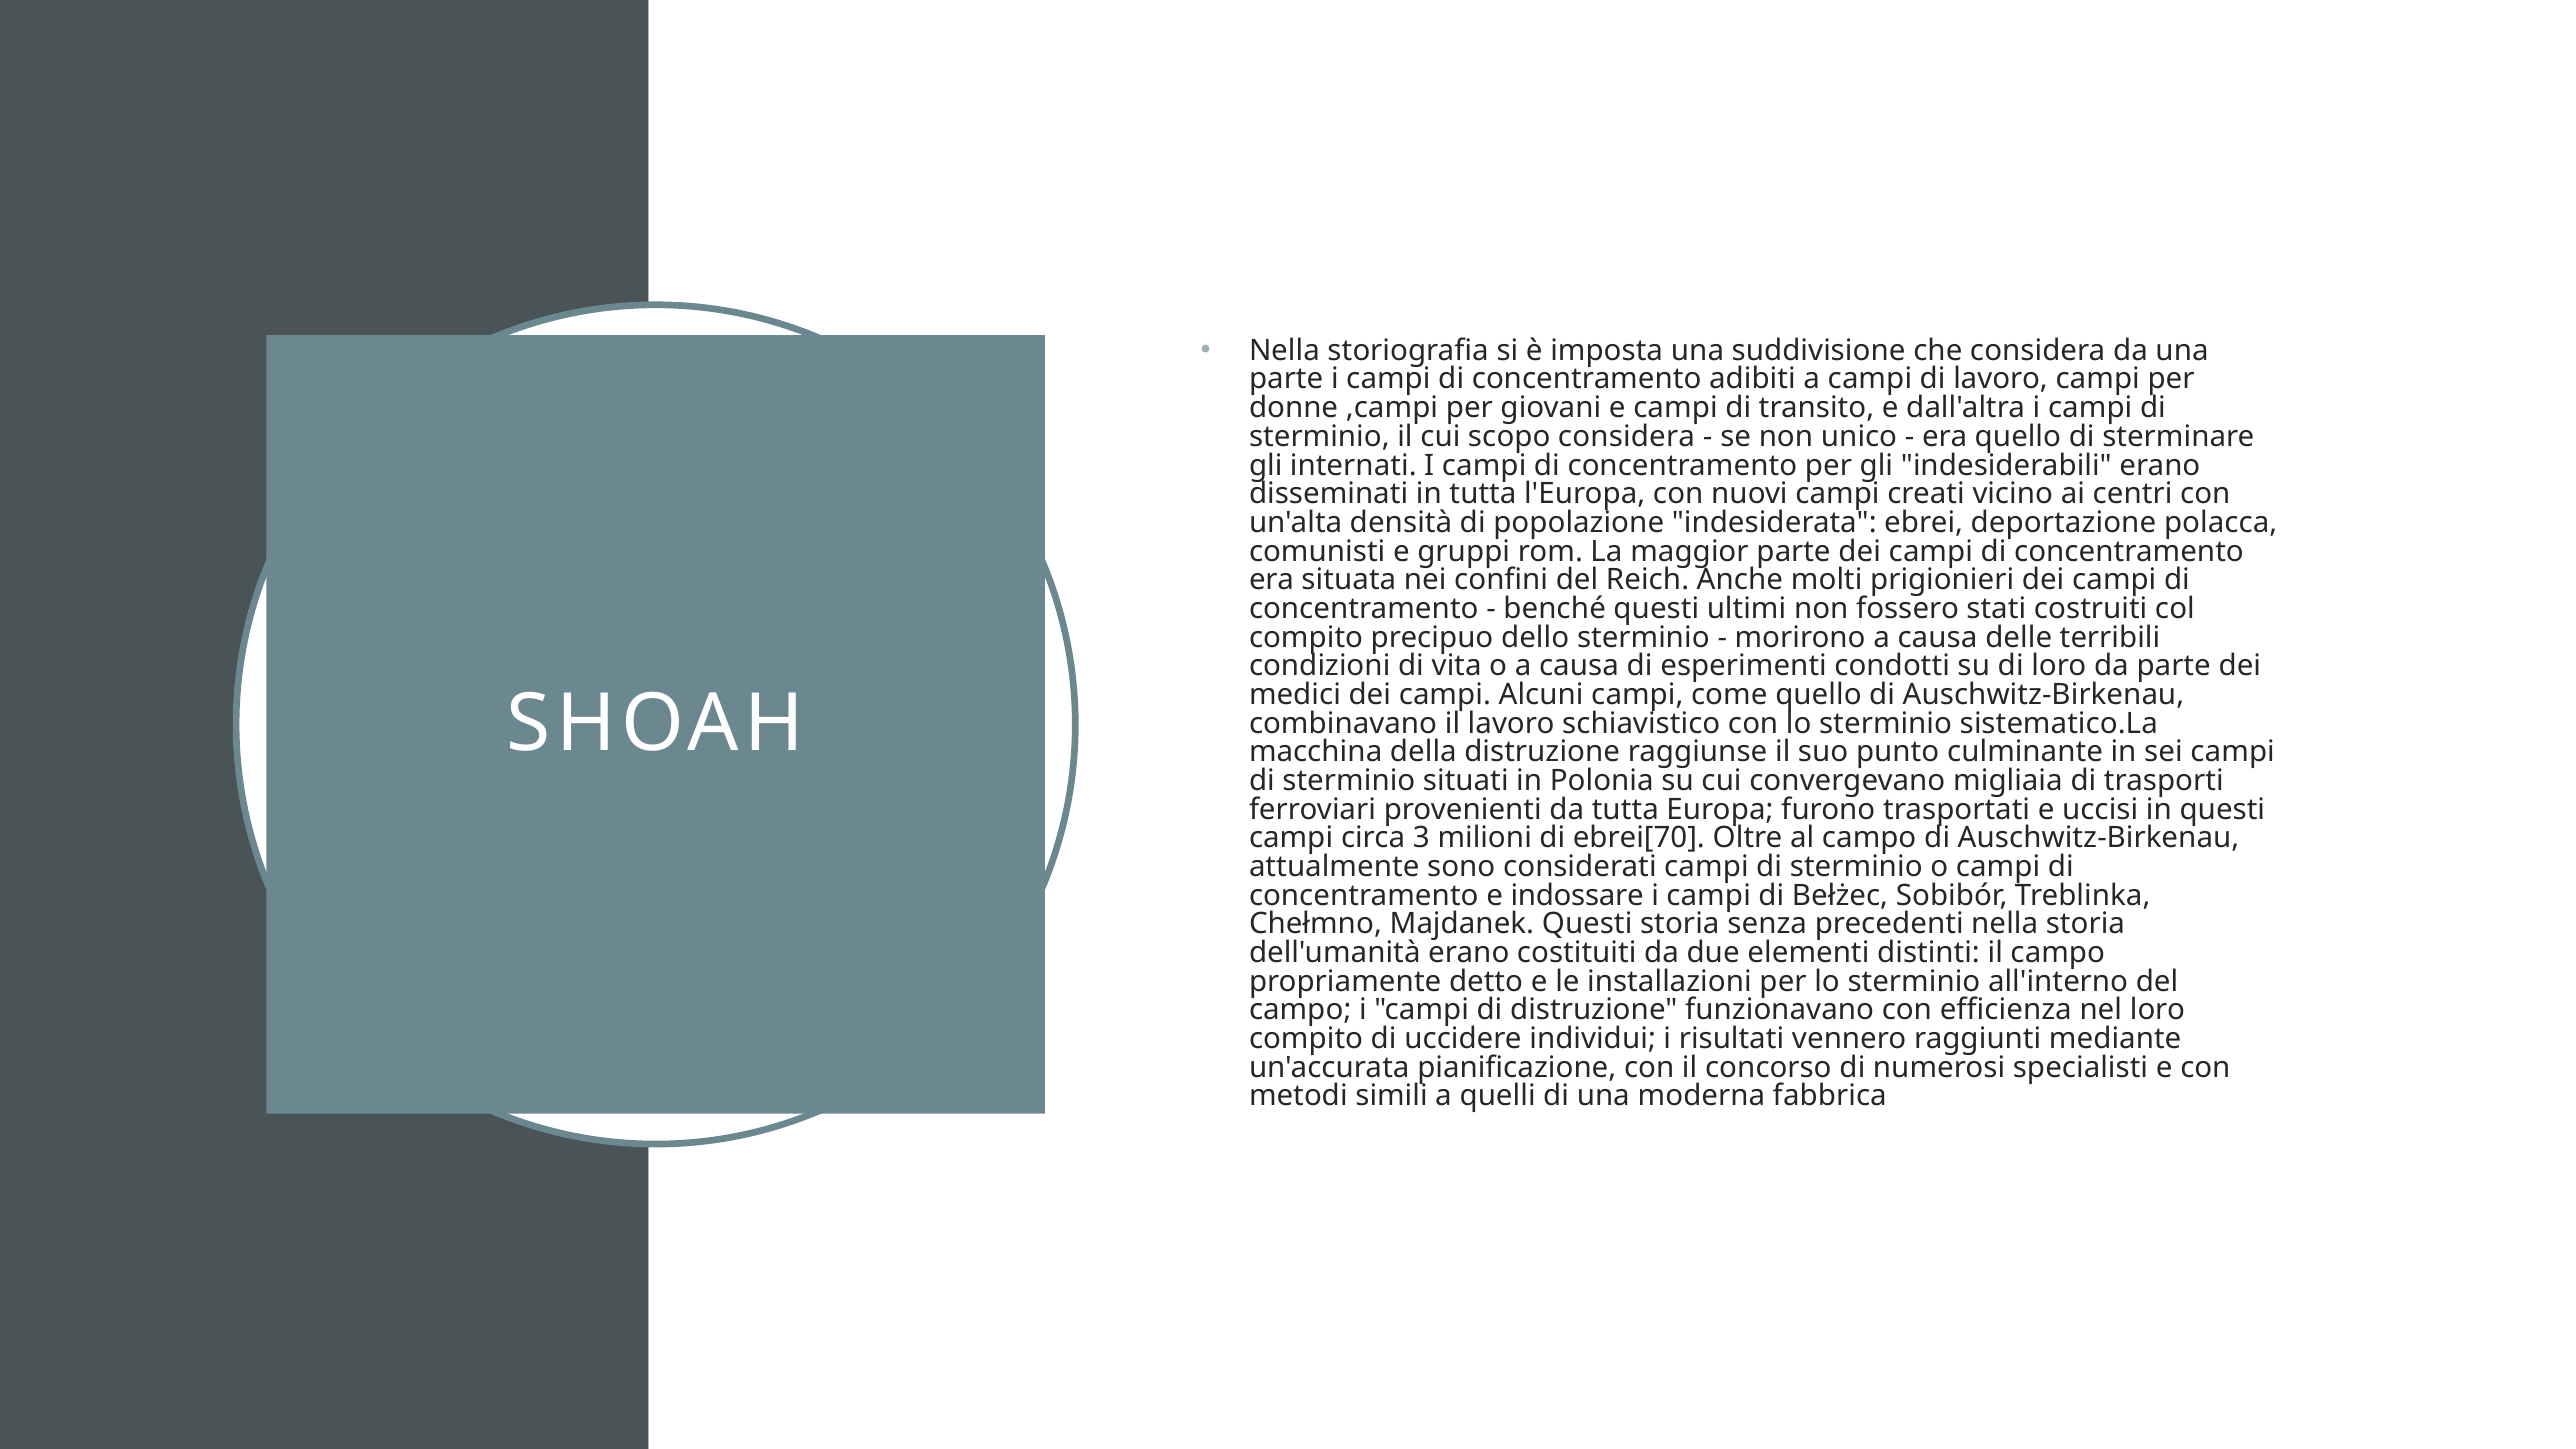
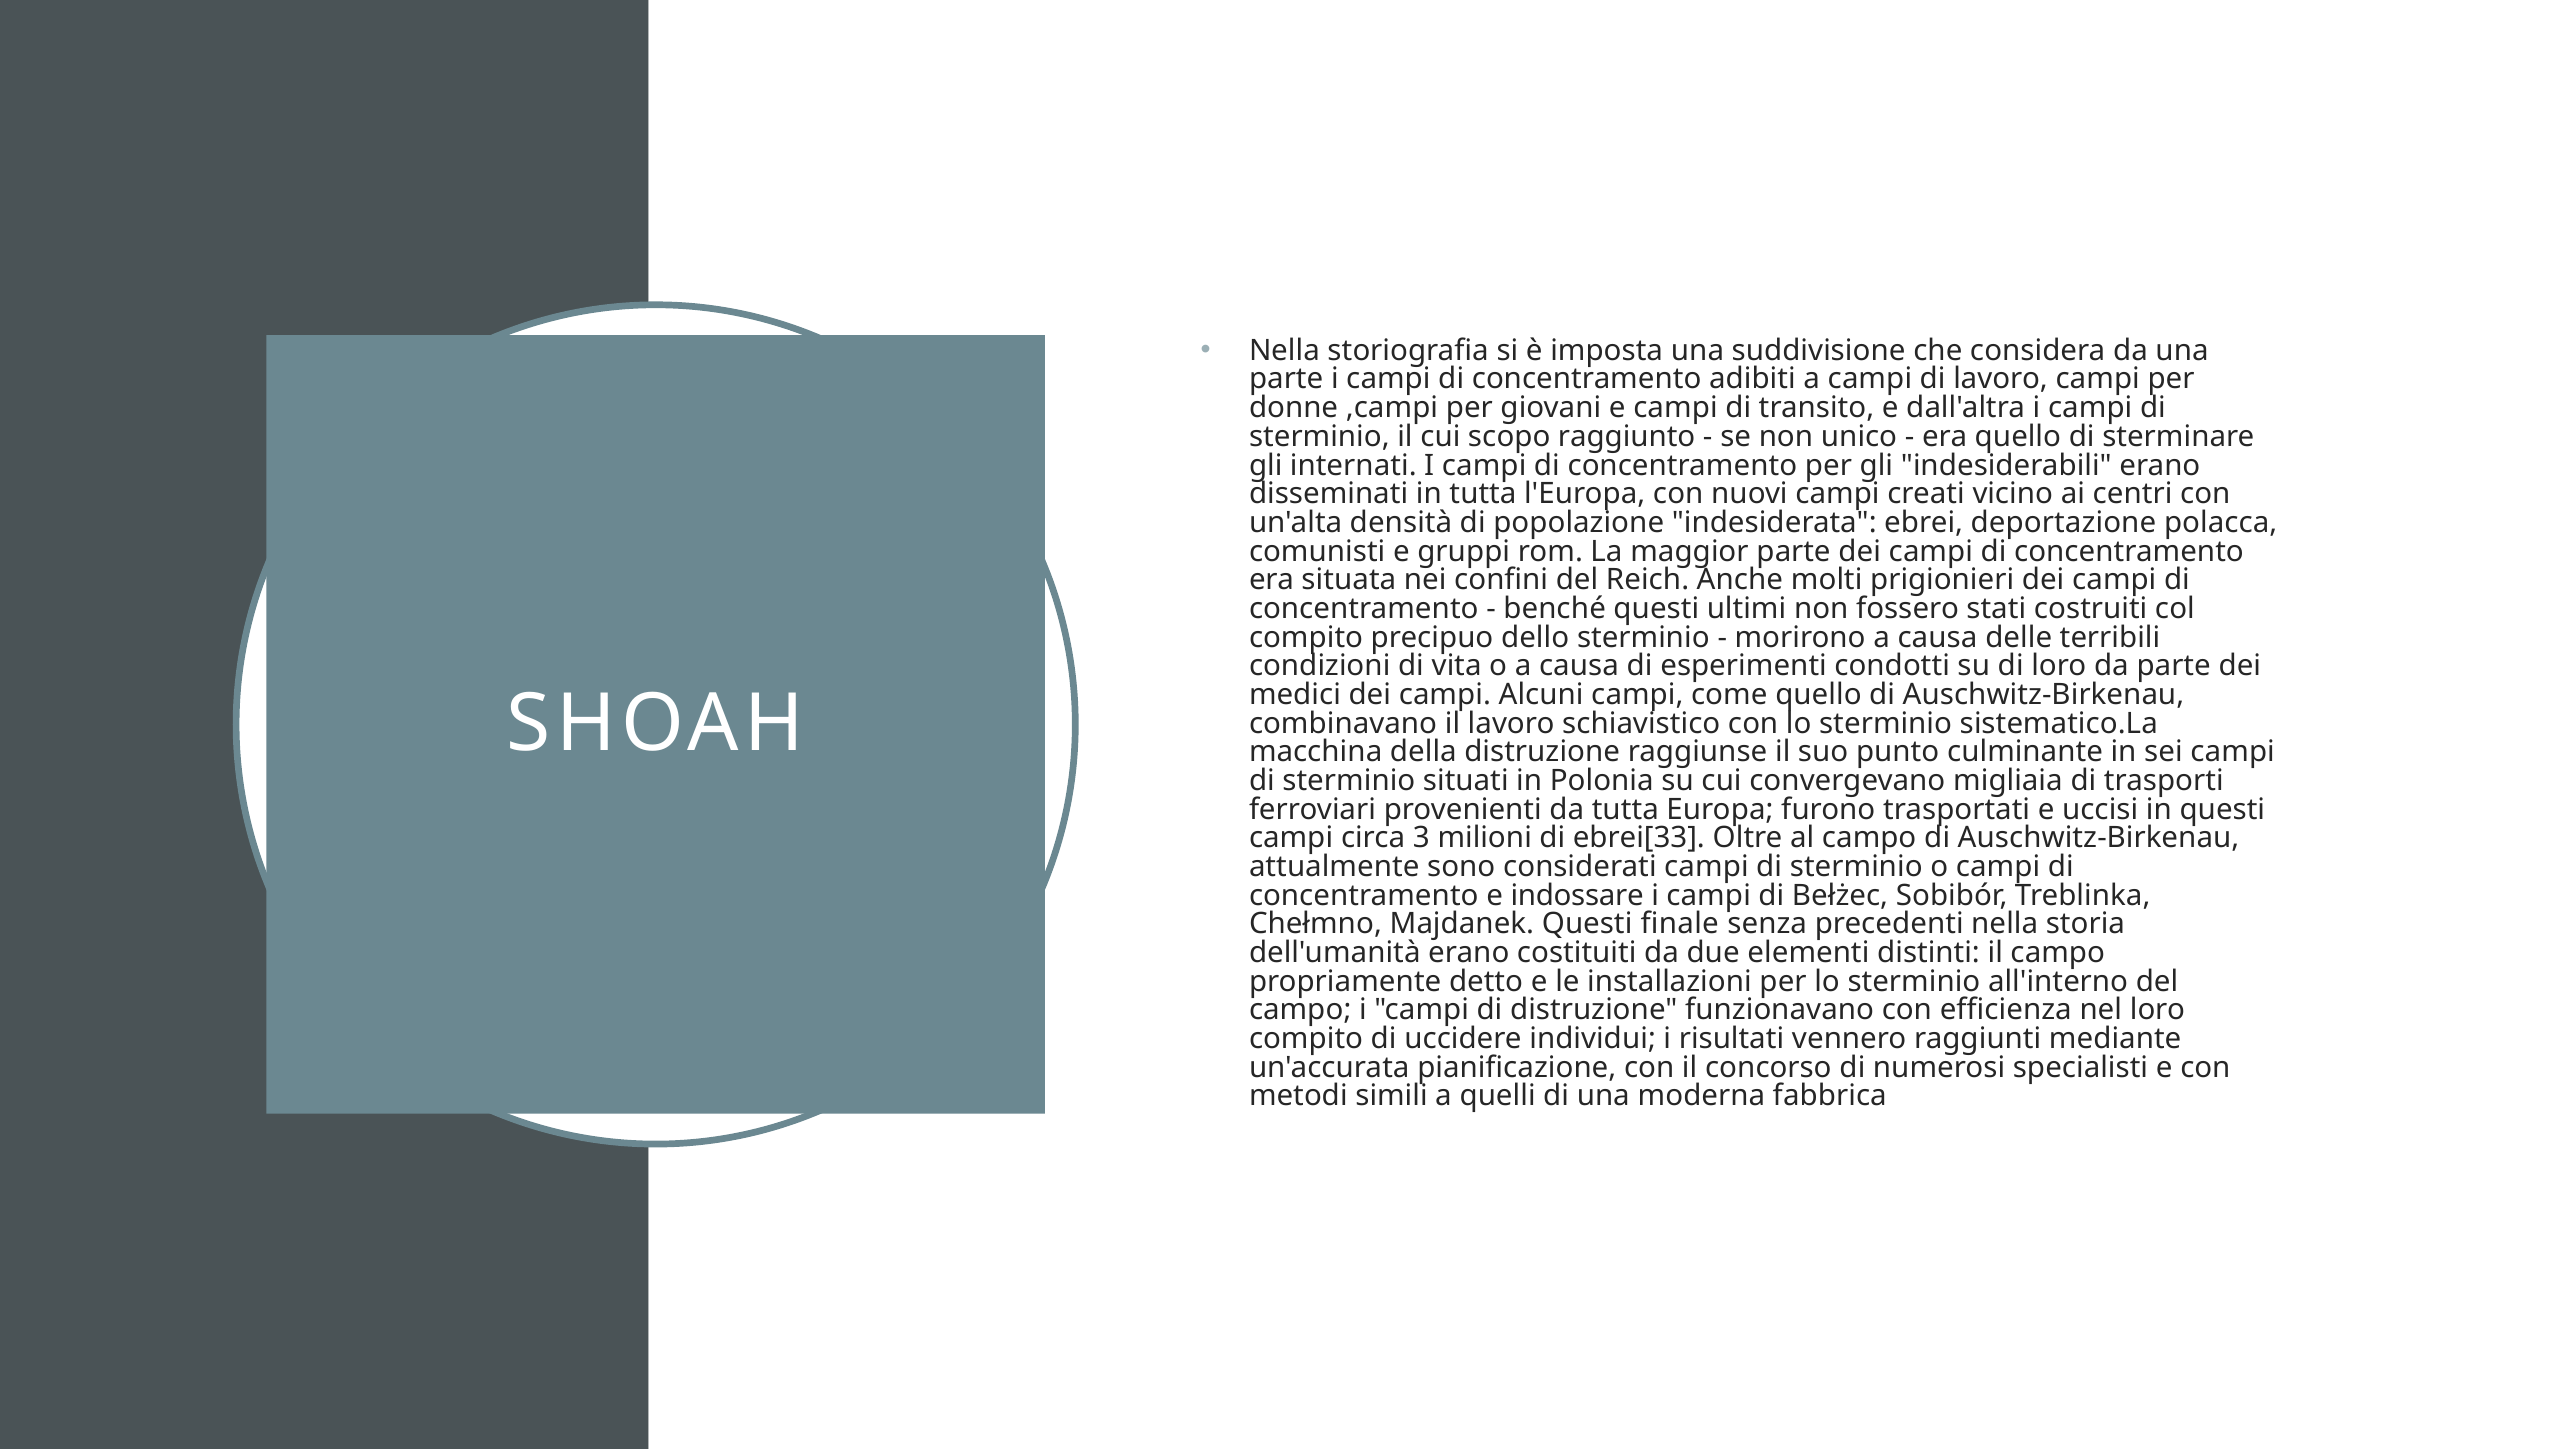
scopo considera: considera -> raggiunto (1627, 437)
ebrei[70: ebrei[70 -> ebrei[33 (1639, 838)
Questi storia: storia -> finale (1680, 924)
